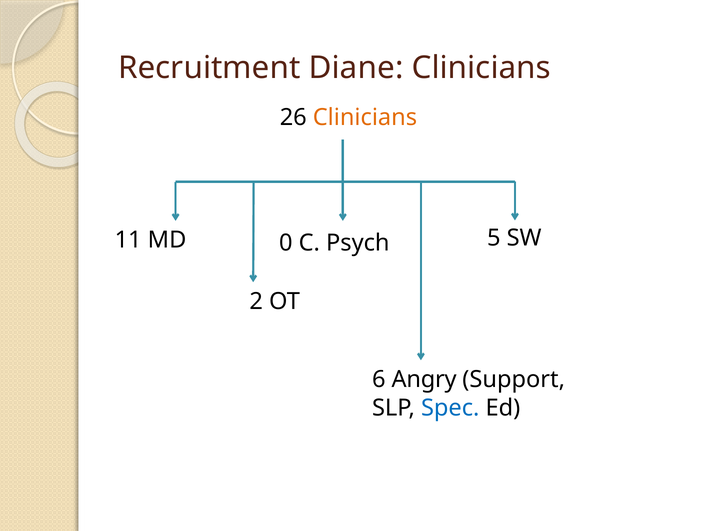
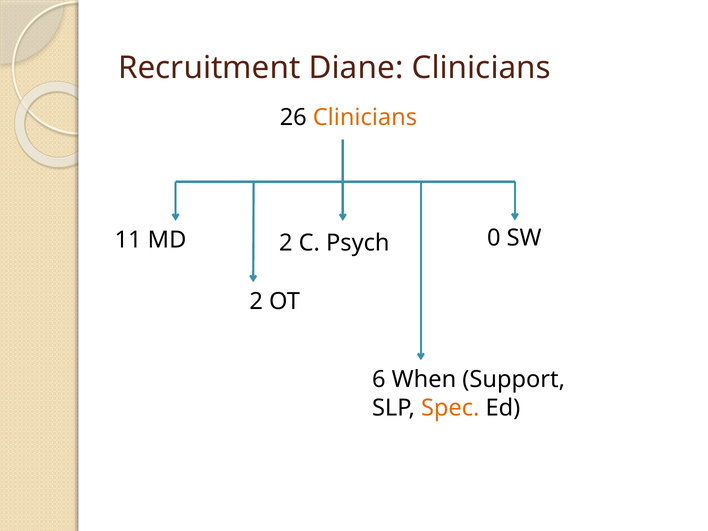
MD 0: 0 -> 2 (286, 243)
5: 5 -> 0 (494, 238)
Angry: Angry -> When (424, 380)
Spec colour: blue -> orange (450, 408)
